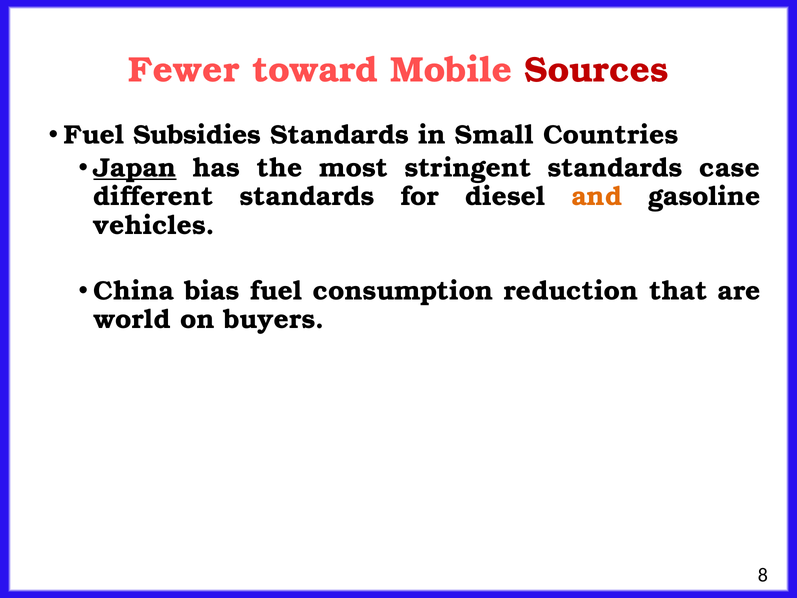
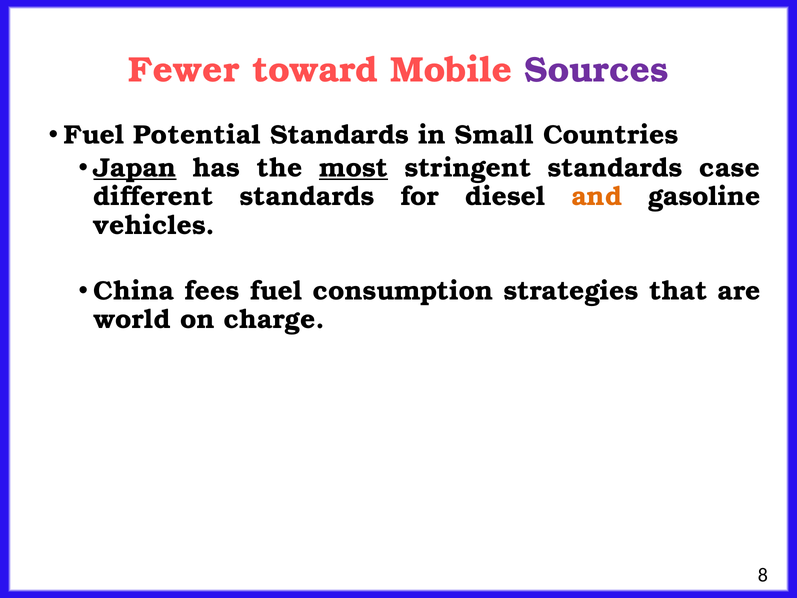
Sources colour: red -> purple (596, 70)
Subsidies: Subsidies -> Potential (197, 135)
most underline: none -> present (354, 168)
bias: bias -> fees (212, 291)
reduction: reduction -> strategies (571, 291)
buyers: buyers -> charge (274, 320)
